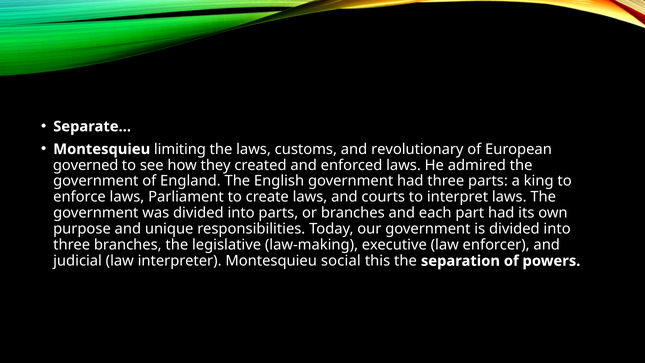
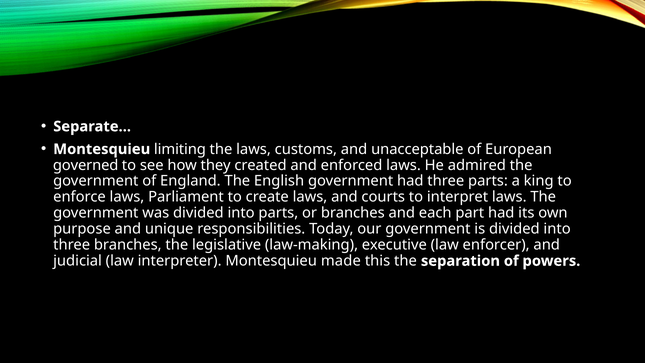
revolutionary: revolutionary -> unacceptable (417, 149)
social: social -> made (341, 261)
